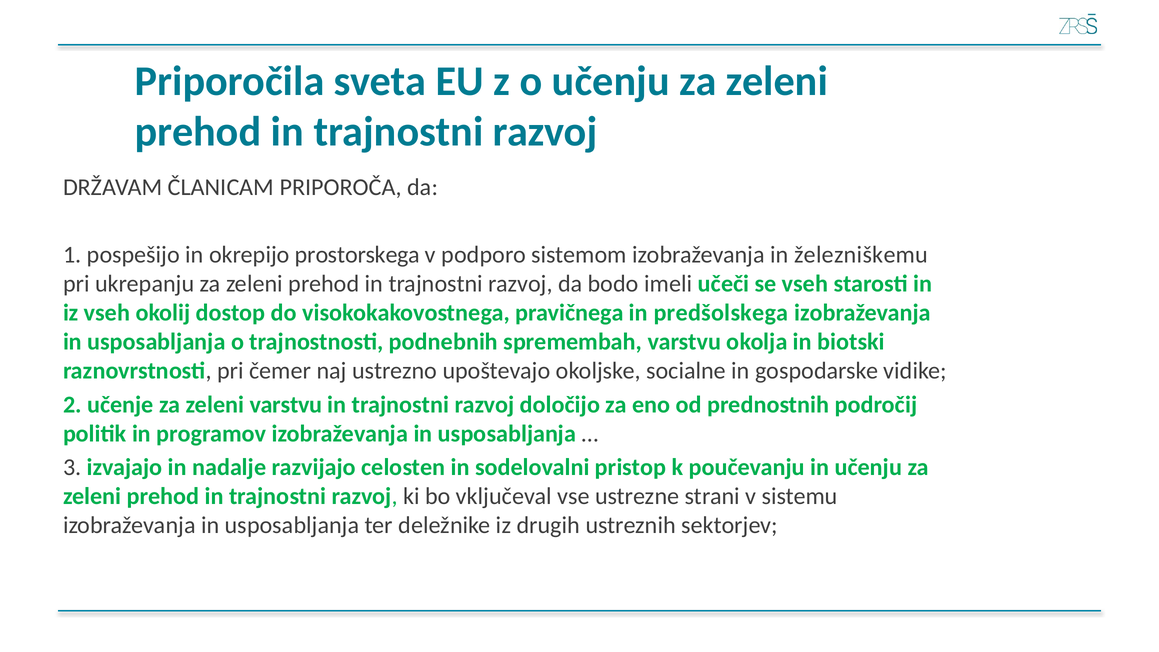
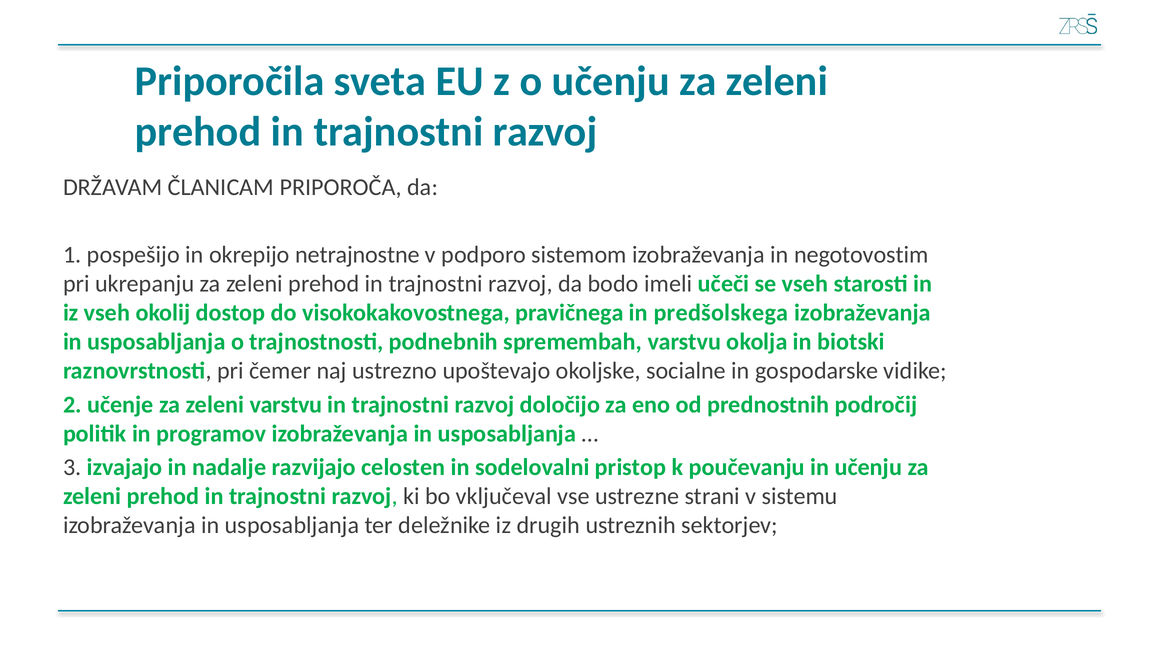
prostorskega: prostorskega -> netrajnostne (357, 255)
železniškemu: železniškemu -> negotovostim (861, 255)
